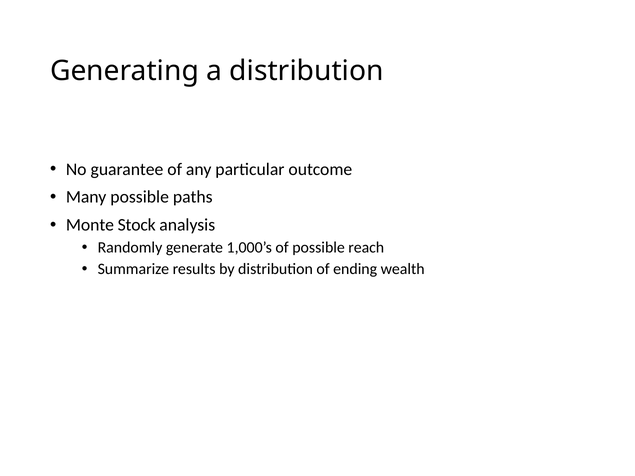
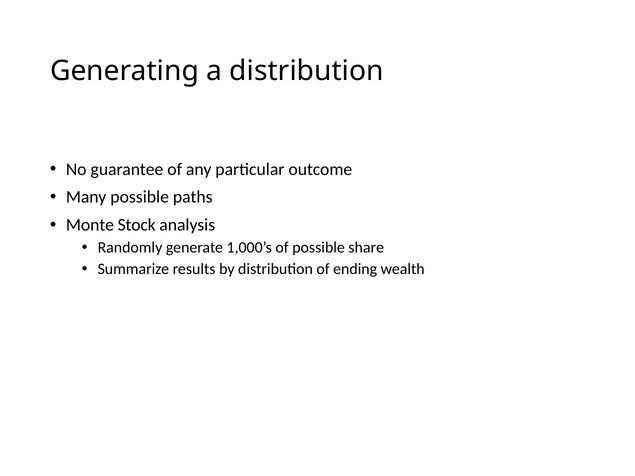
reach: reach -> share (366, 248)
